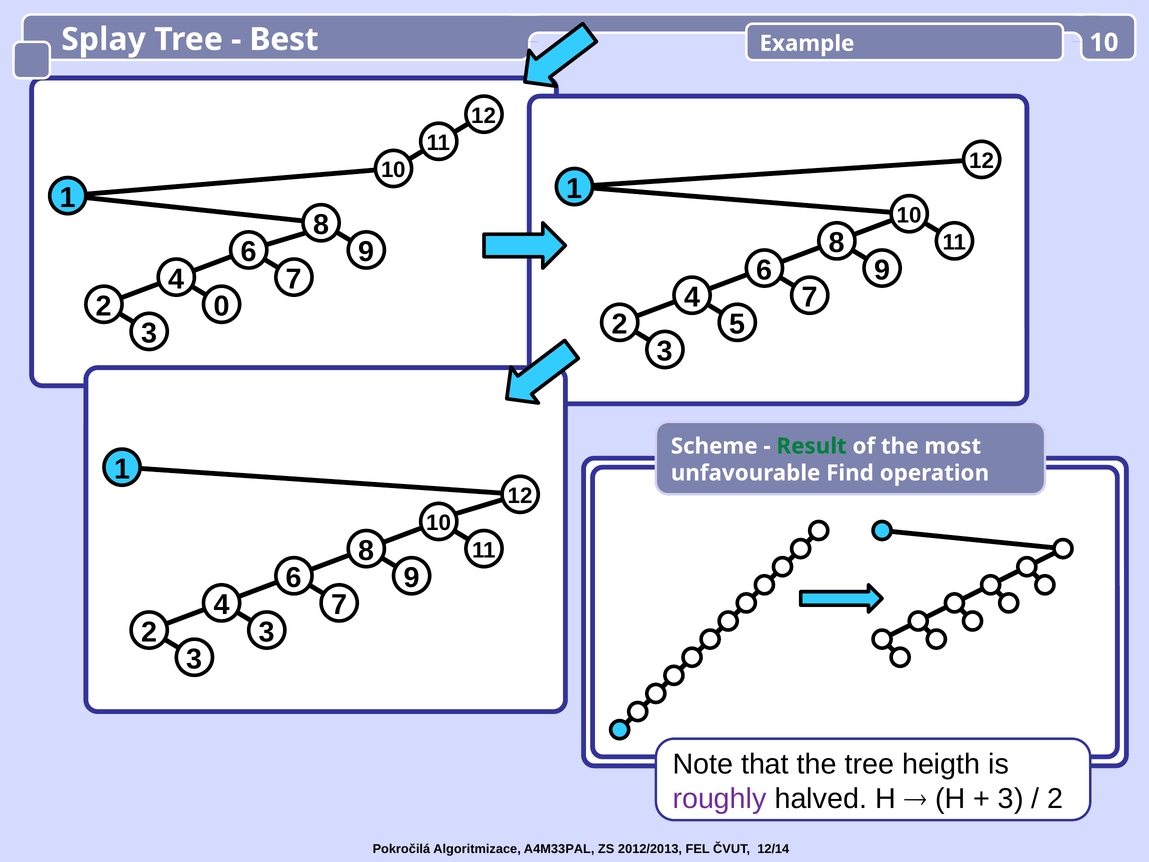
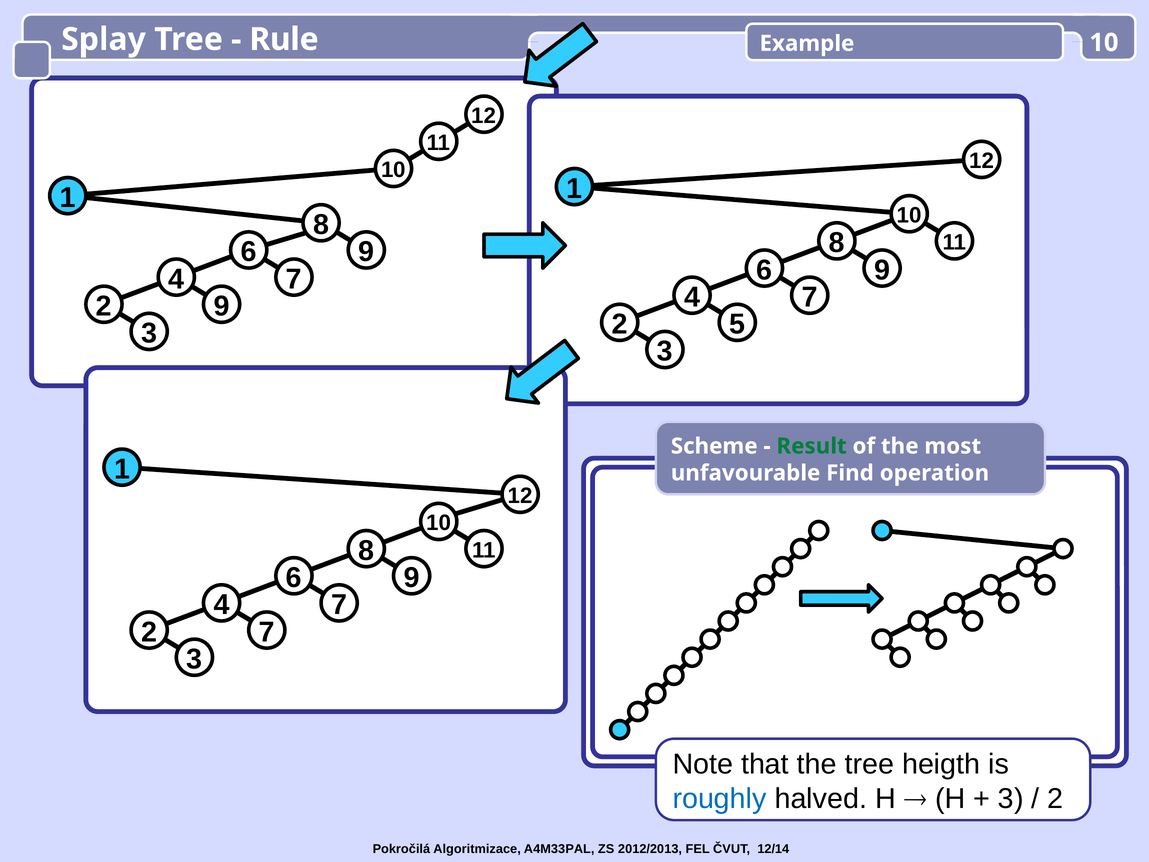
Best: Best -> Rule (284, 39)
2 0: 0 -> 9 (222, 306)
2 3: 3 -> 7 (267, 632)
roughly colour: purple -> blue (720, 798)
